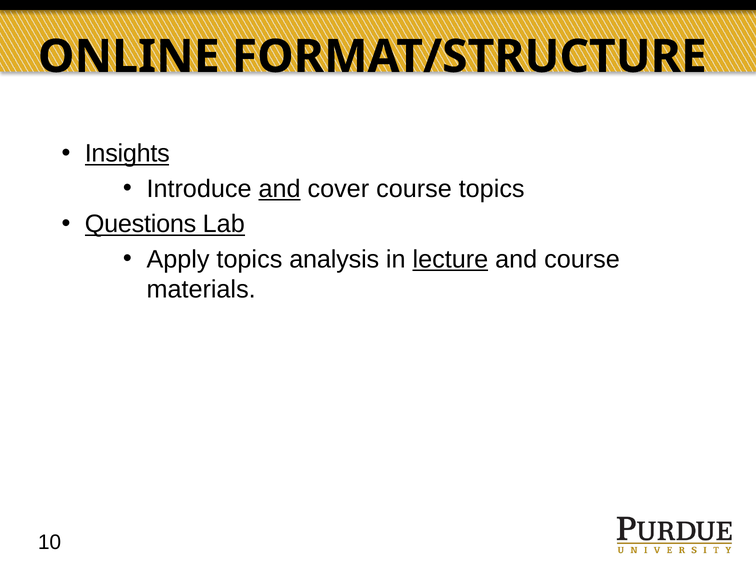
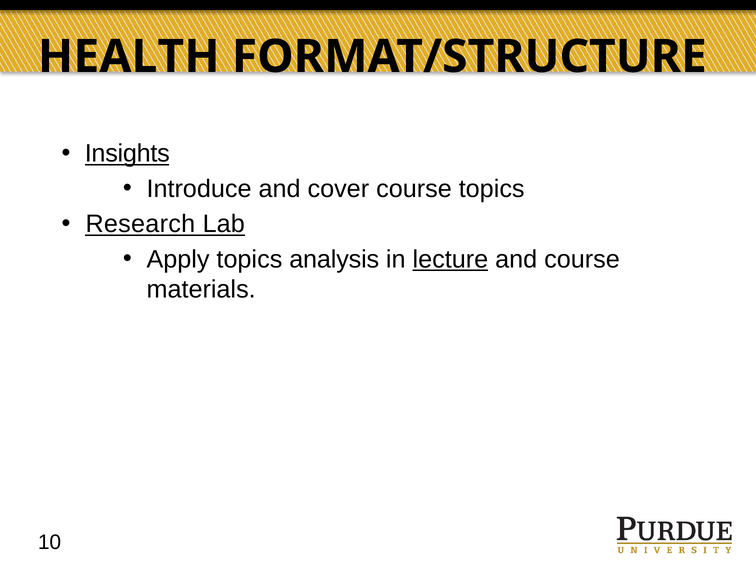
ONLINE: ONLINE -> HEALTH (129, 57)
and underline: present -> none (280, 189)
Questions: Questions -> Research (140, 224)
